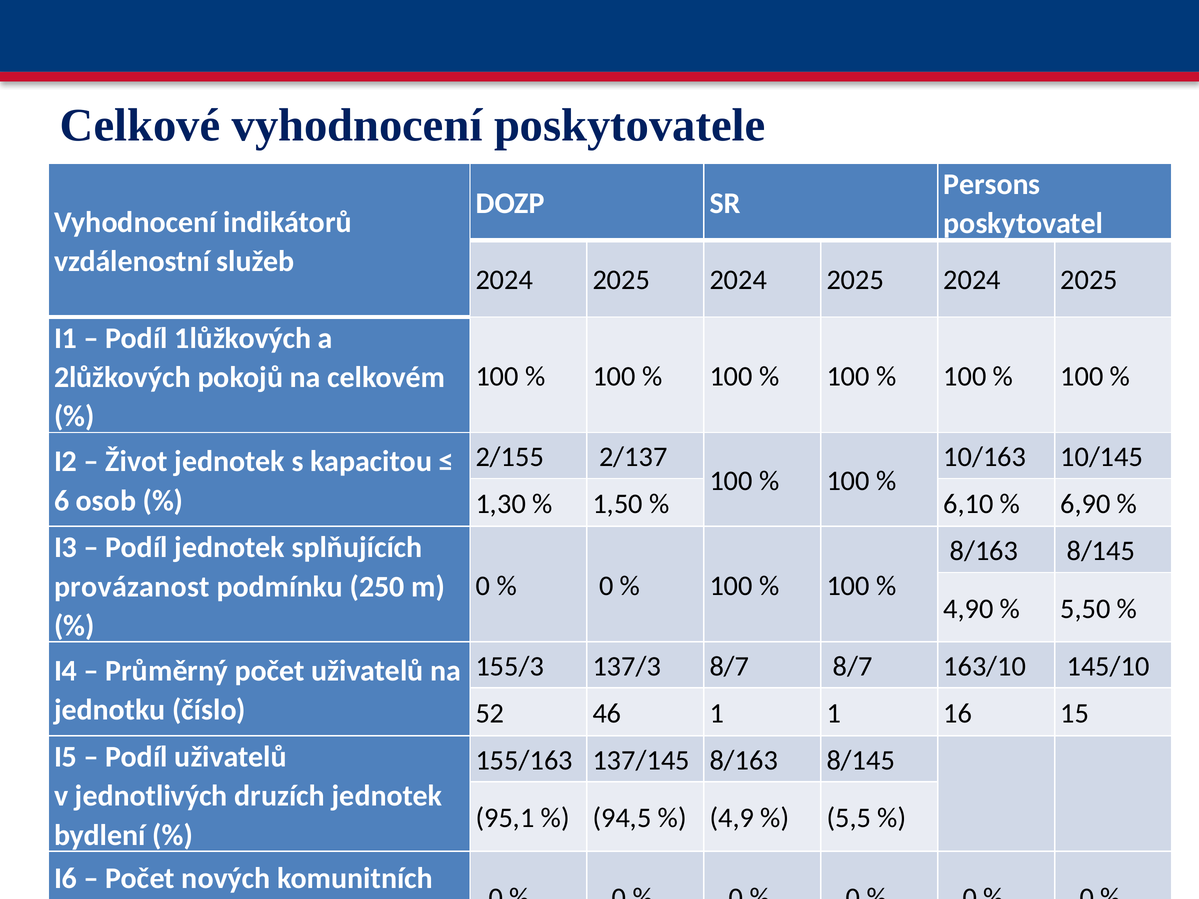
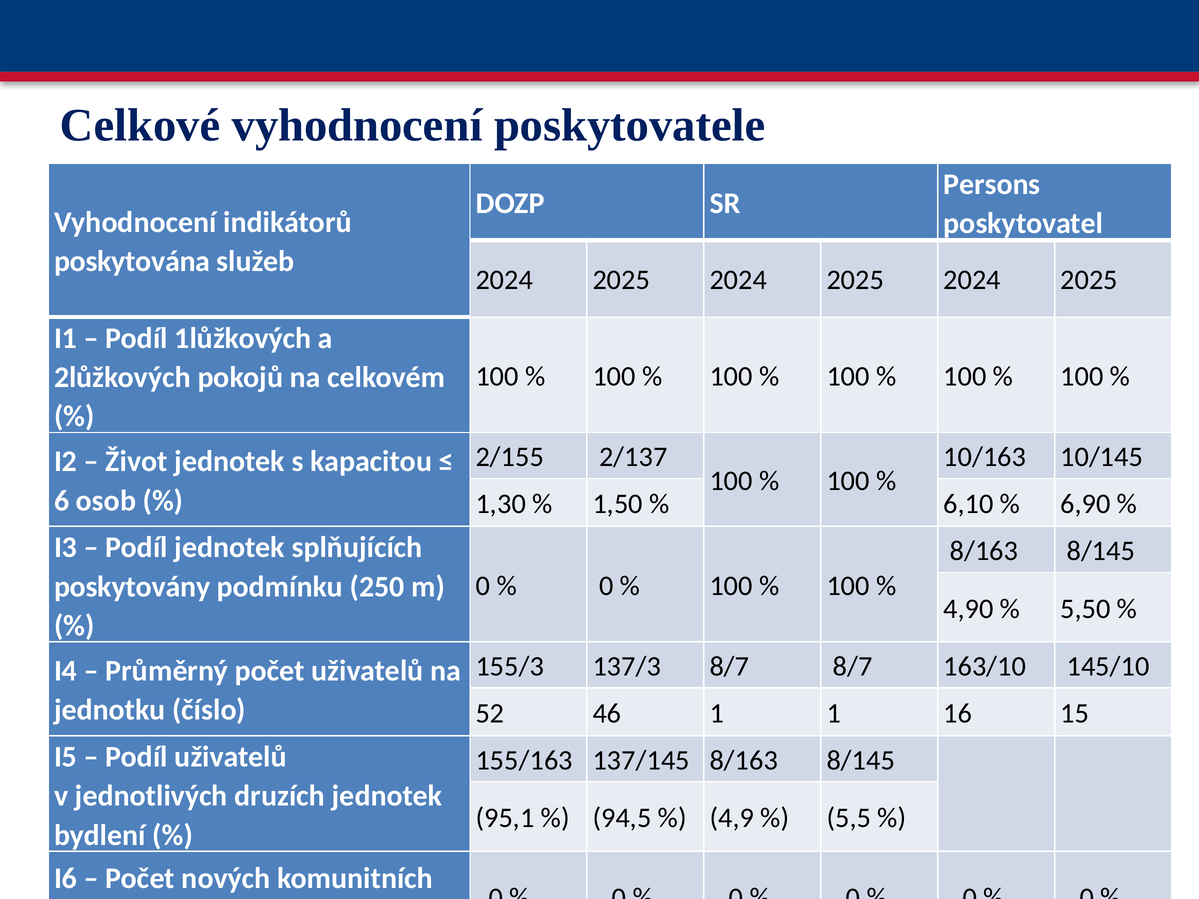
vzdálenostní: vzdálenostní -> poskytována (132, 261)
provázanost: provázanost -> poskytovány (132, 587)
